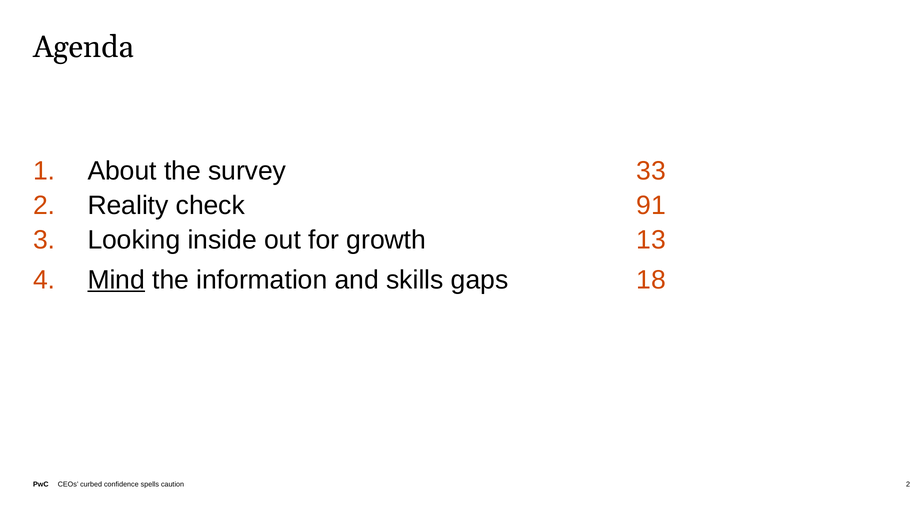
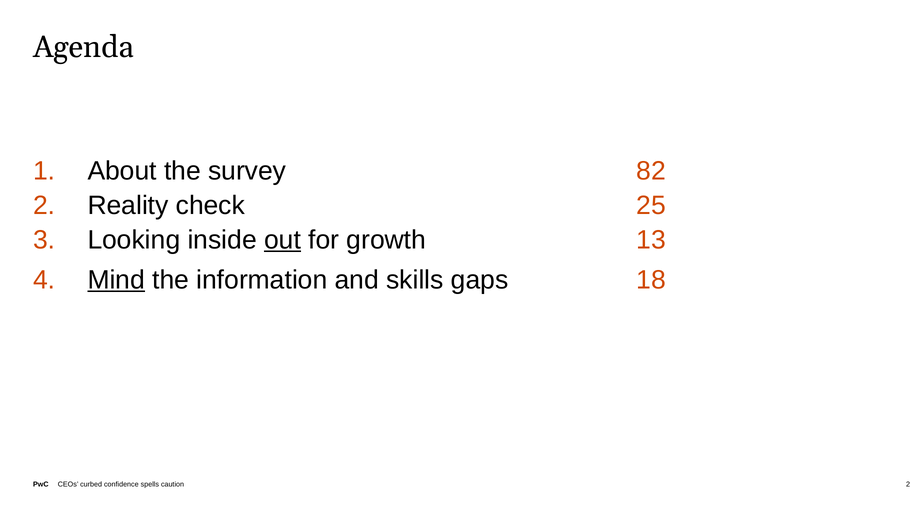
33: 33 -> 82 (651, 171)
91: 91 -> 25 (651, 206)
out underline: none -> present (283, 240)
